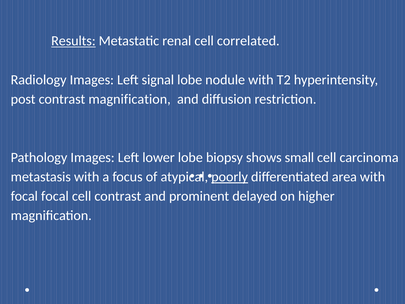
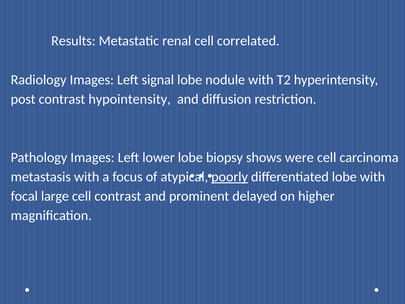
Results underline: present -> none (73, 41)
contrast magnification: magnification -> hypointensity (130, 99)
small: small -> were (299, 157)
differentiated area: area -> lobe (344, 177)
focal focal: focal -> large (55, 196)
